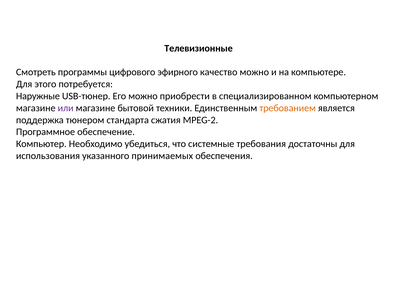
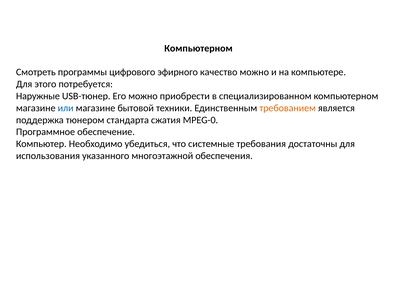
Телевизионные: Телевизионные -> Компьютерном (198, 48)
или colour: purple -> blue (66, 108)
MPEG-2: MPEG-2 -> MPEG-0 (200, 120)
принимаемых: принимаемых -> многоэтажной (162, 156)
